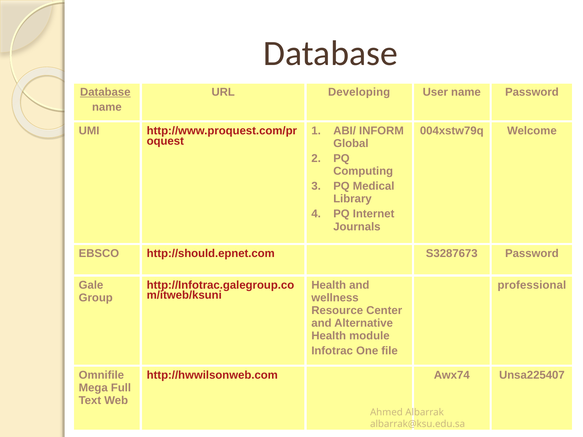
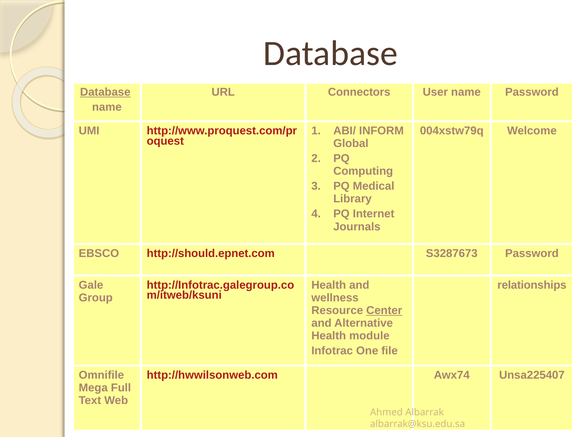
Developing: Developing -> Connectors (359, 92)
professional: professional -> relationships (532, 285)
Center underline: none -> present (384, 311)
